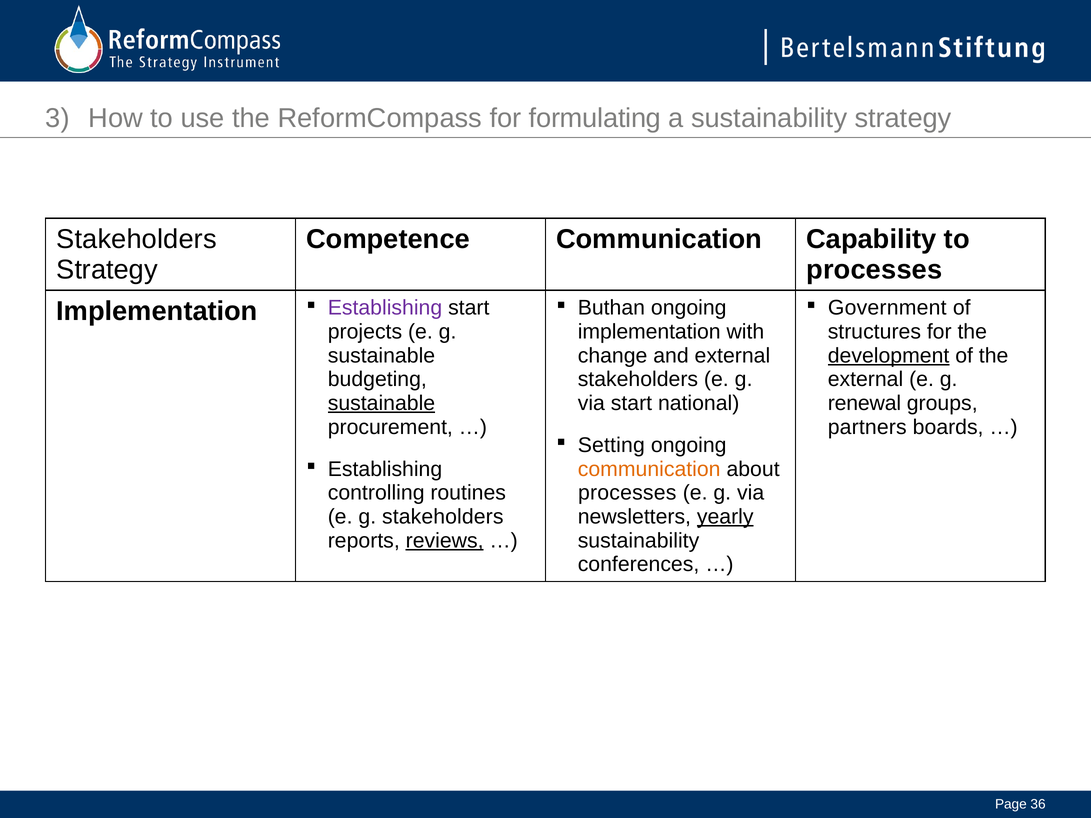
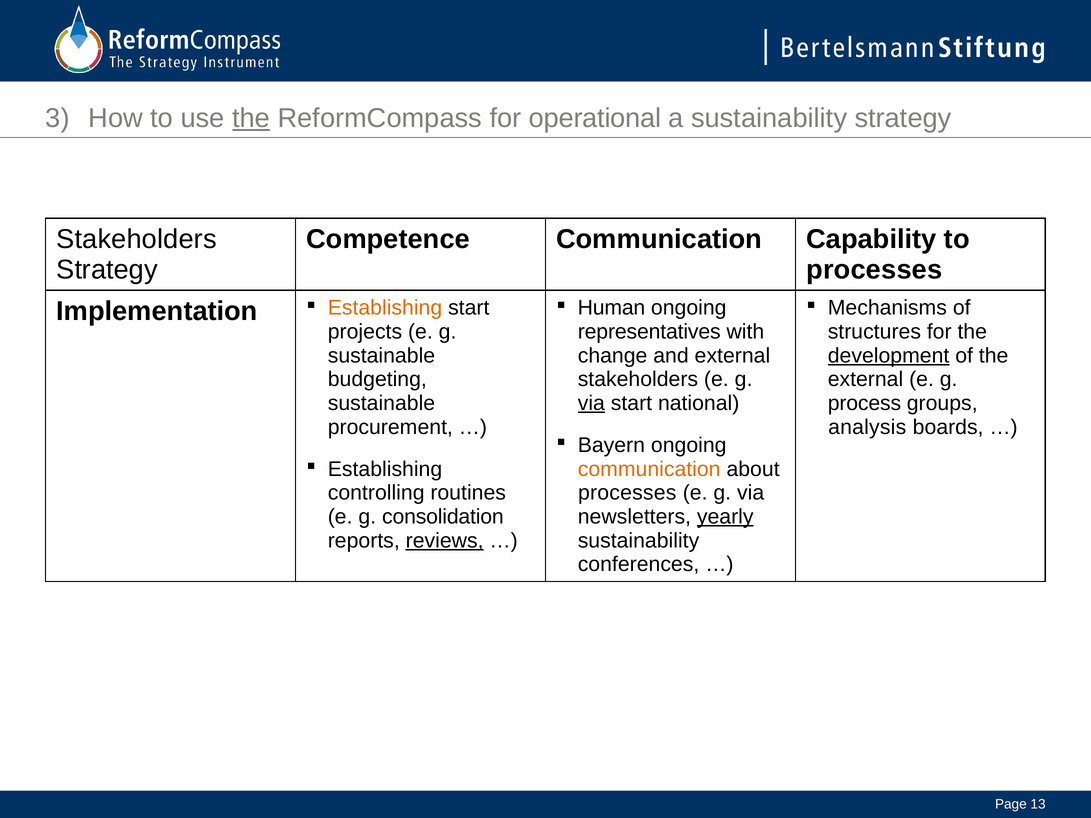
the underline: none -> present (251, 118)
formulating: formulating -> operational (595, 118)
Buthan: Buthan -> Human (611, 308)
Government: Government -> Mechanisms (887, 308)
Establishing colour: purple -> orange (385, 308)
implementation: implementation -> representatives (649, 332)
sustainable underline: present -> none (381, 403)
via underline: none -> present (591, 403)
renewal: renewal -> process (864, 403)
partners: partners -> analysis (867, 427)
Setting: Setting -> Bayern (611, 445)
g stakeholders: stakeholders -> consolidation (443, 517)
36: 36 -> 13 (1038, 804)
